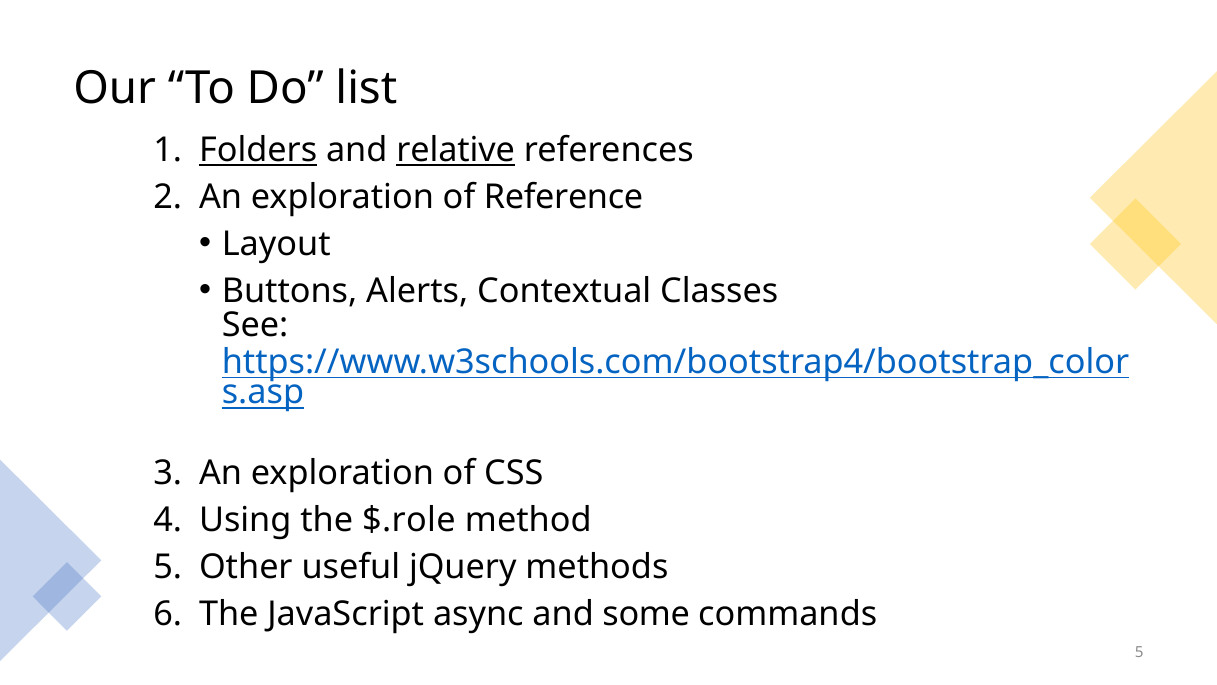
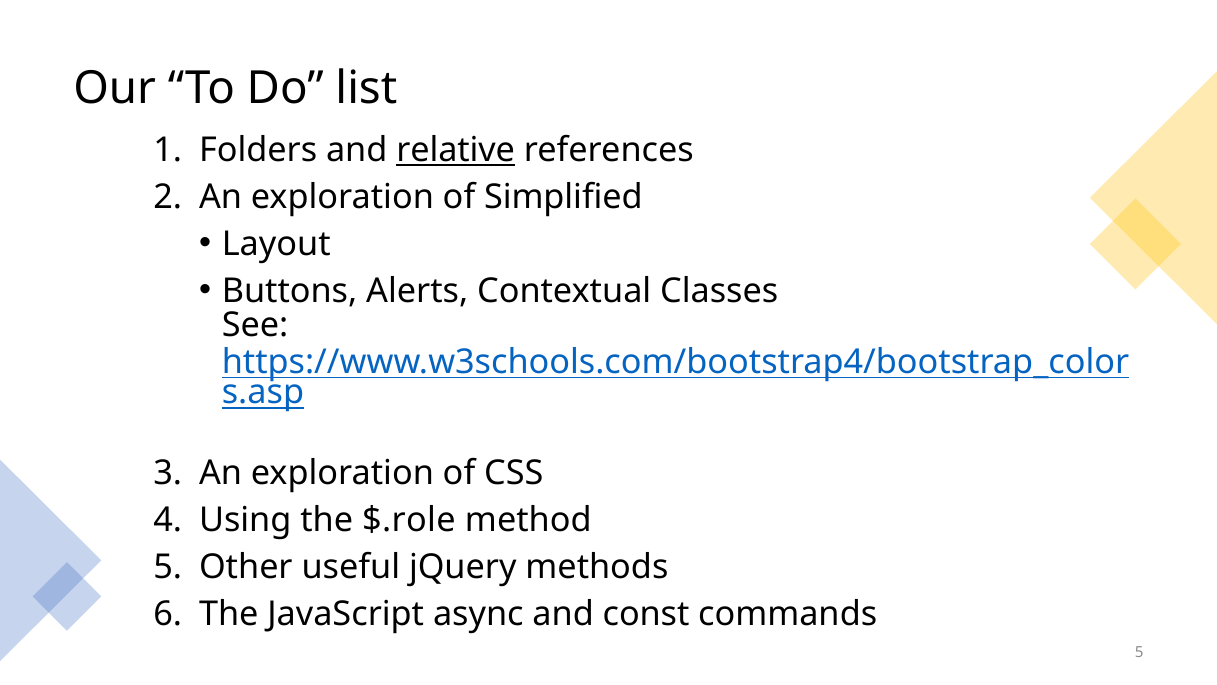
Folders underline: present -> none (258, 150)
Reference: Reference -> Simplified (563, 197)
some: some -> const (646, 614)
